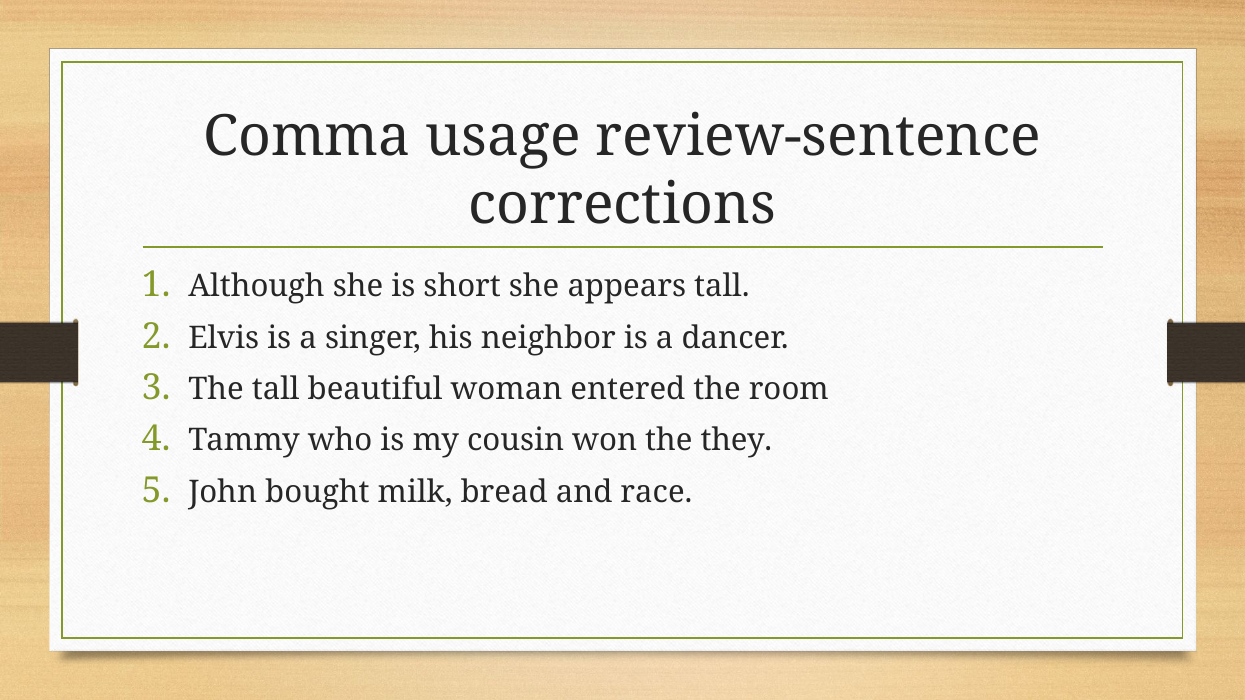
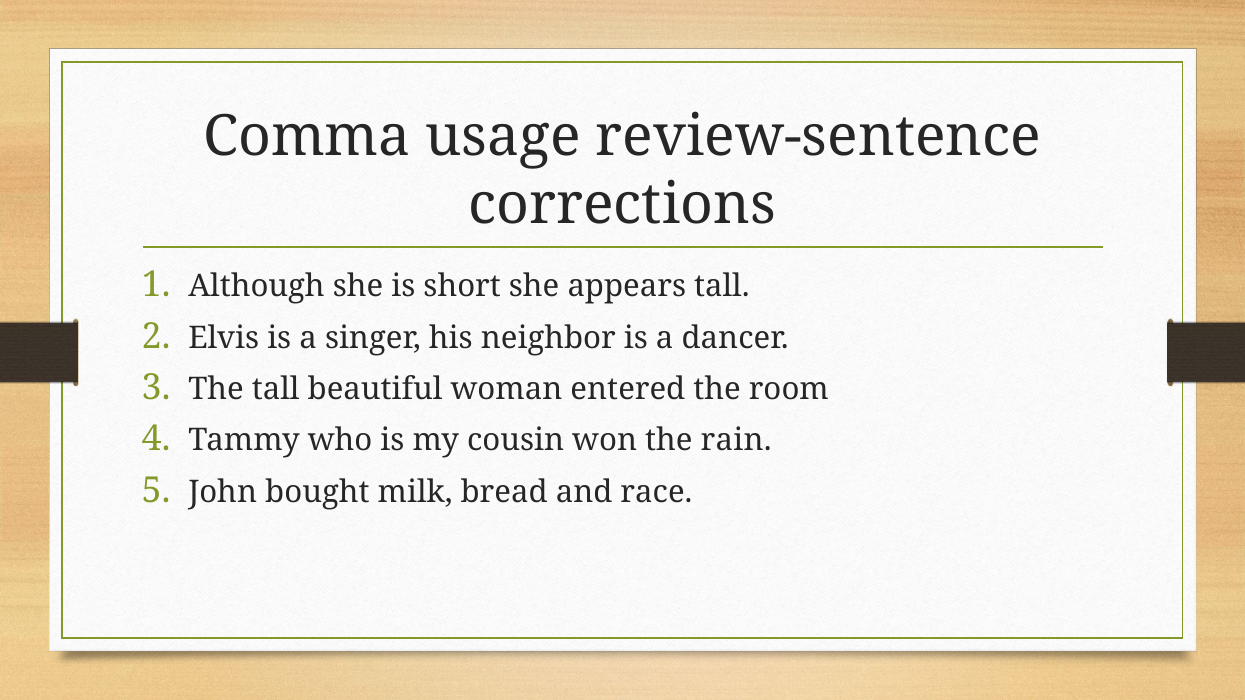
they: they -> rain (736, 441)
